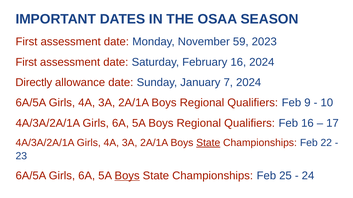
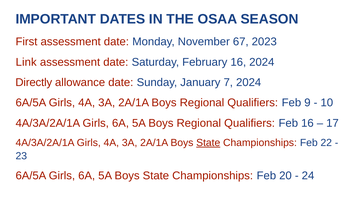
59: 59 -> 67 (241, 42)
First: First -> Link (26, 62)
Boys underline: present -> none (127, 176)
25: 25 -> 20 (285, 176)
